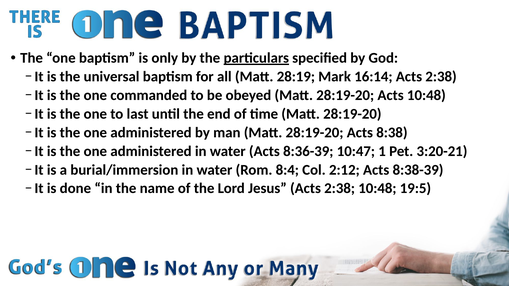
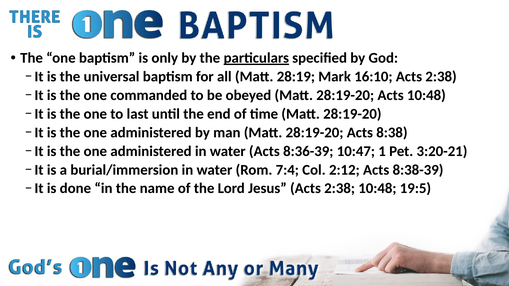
16:14: 16:14 -> 16:10 (373, 77)
8:4: 8:4 -> 7:4 (287, 170)
